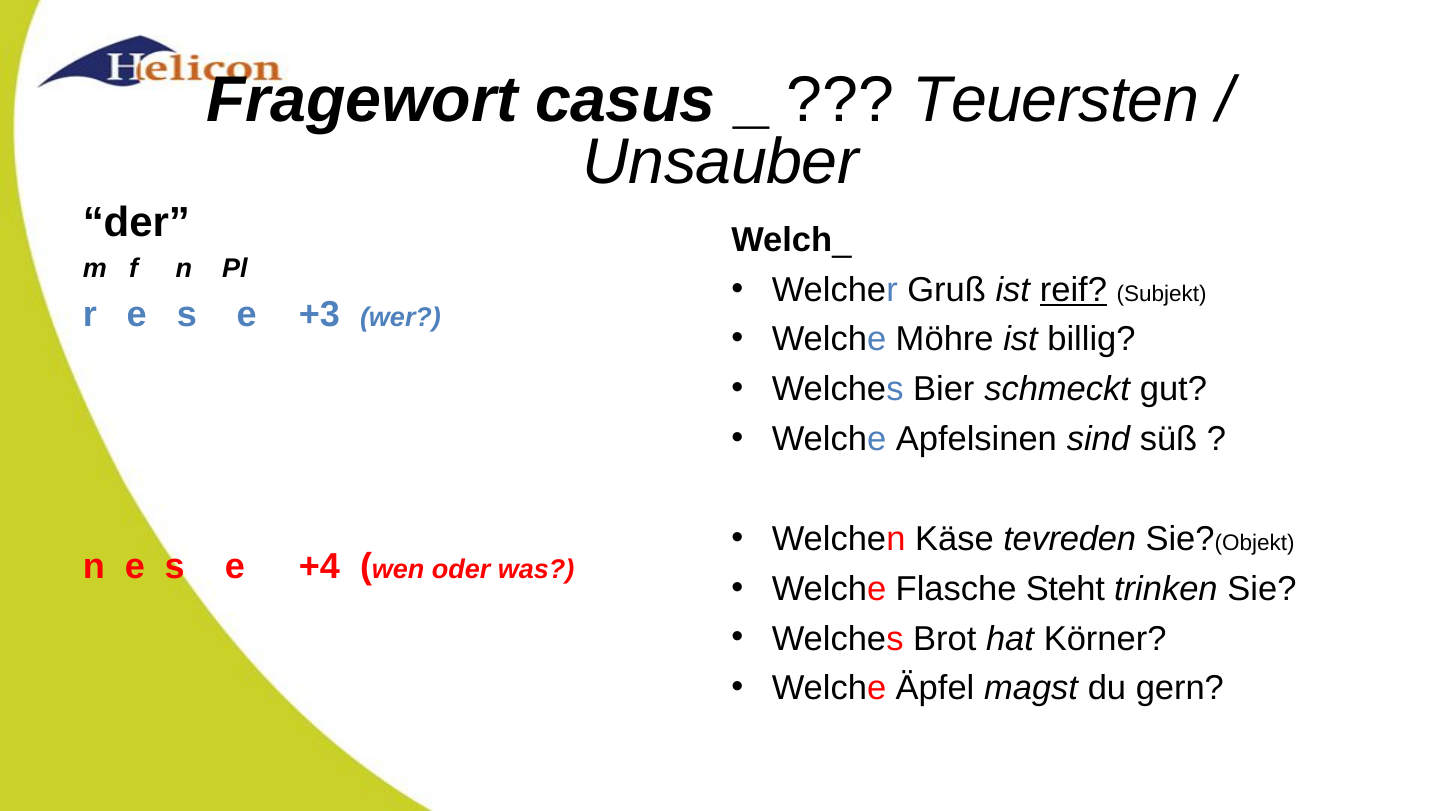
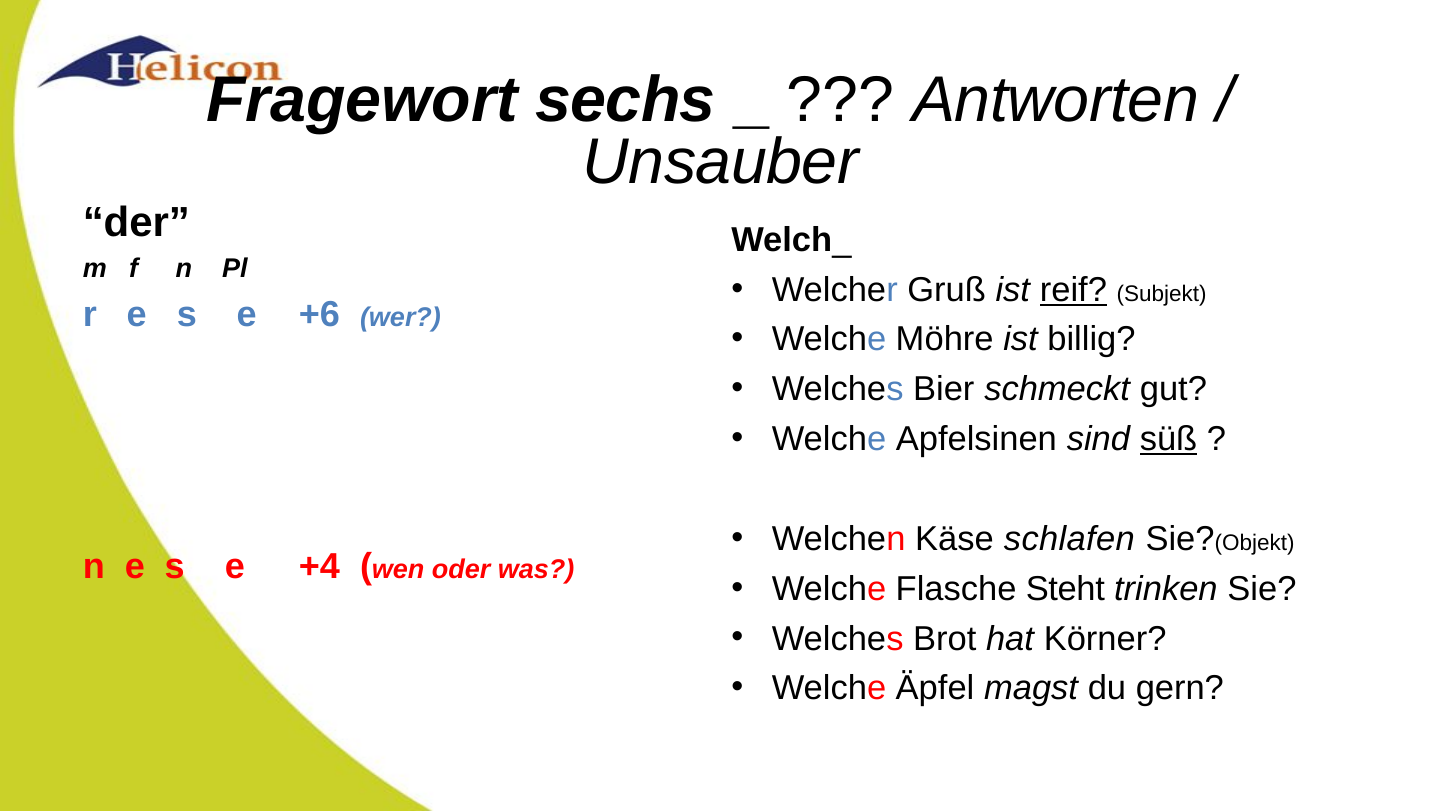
casus: casus -> sechs (626, 100)
Teuersten: Teuersten -> Antworten (1056, 100)
+3: +3 -> +6 (319, 314)
süß underline: none -> present (1169, 439)
tevreden: tevreden -> schlafen (1069, 539)
